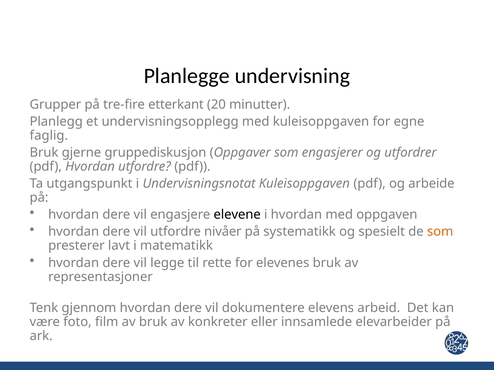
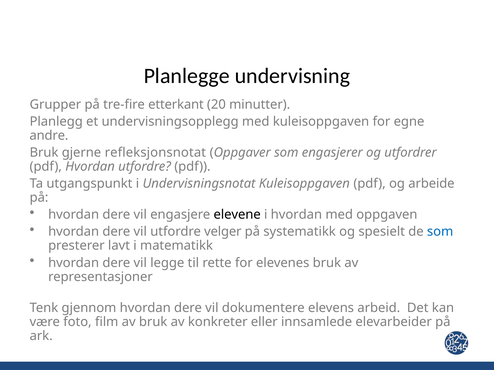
faglig: faglig -> andre (49, 136)
gruppediskusjon: gruppediskusjon -> refleksjonsnotat (155, 153)
nivåer: nivåer -> velger (223, 232)
som colour: orange -> blue (440, 232)
